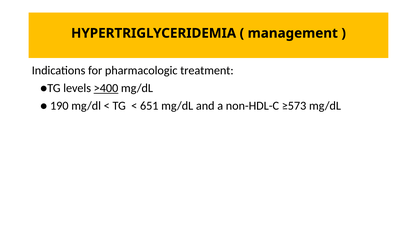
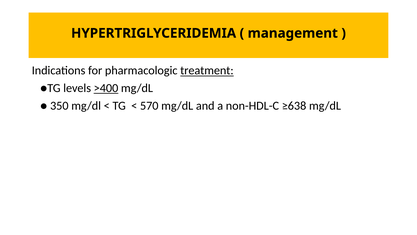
treatment underline: none -> present (207, 71)
190: 190 -> 350 (59, 105)
651: 651 -> 570 (149, 105)
≥573: ≥573 -> ≥638 (294, 105)
